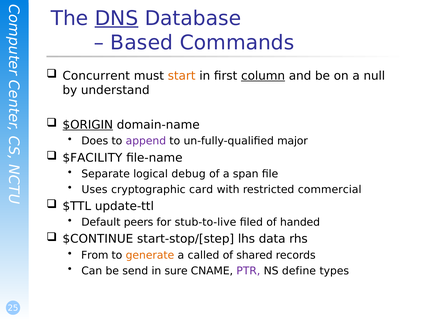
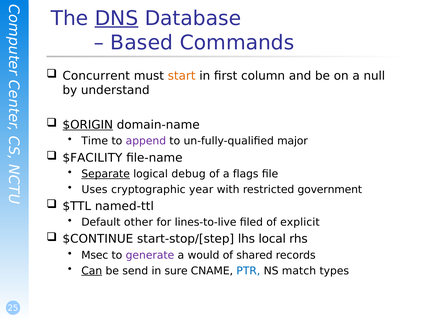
column underline: present -> none (263, 76)
Does: Does -> Time (95, 141)
Separate underline: none -> present (106, 174)
span: span -> flags (246, 174)
card: card -> year (201, 189)
commercial: commercial -> government (330, 189)
update-ttl: update-ttl -> named-ttl (124, 206)
peers: peers -> other (138, 222)
stub-to-live: stub-to-live -> lines-to-live (206, 222)
handed: handed -> explicit (300, 222)
data: data -> local (272, 239)
From: From -> Msec (95, 255)
generate colour: orange -> purple (150, 255)
called: called -> would (204, 255)
Can underline: none -> present (92, 271)
PTR colour: purple -> blue (248, 271)
define: define -> match (299, 271)
